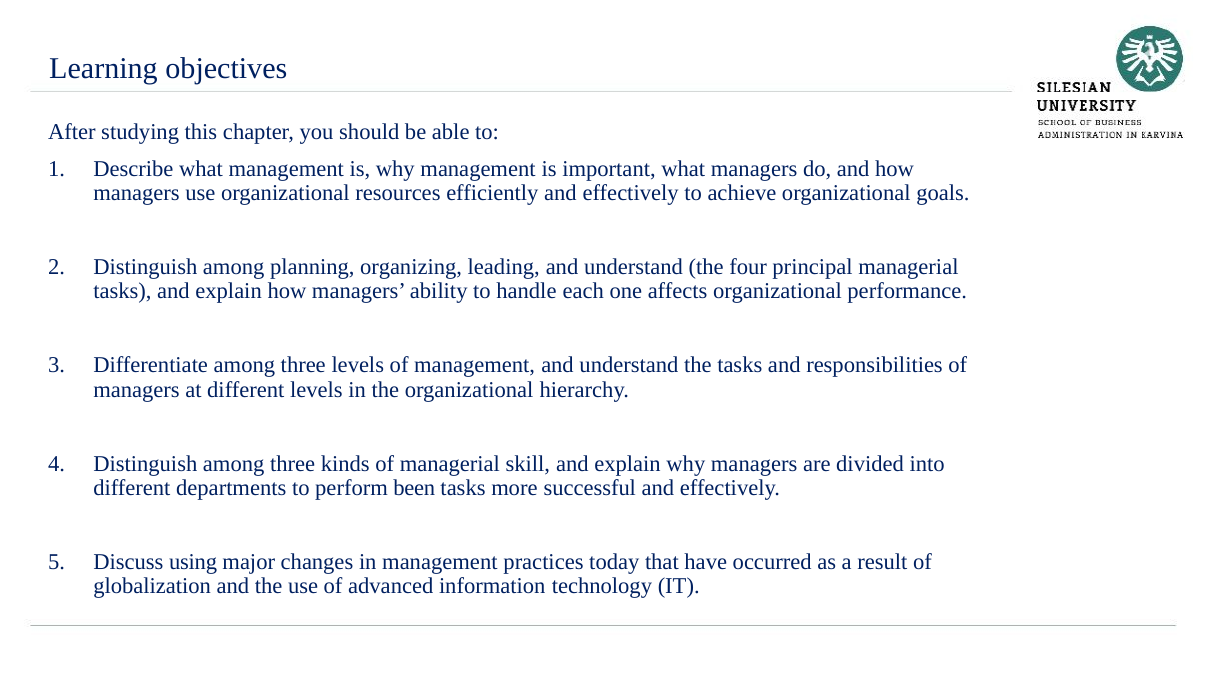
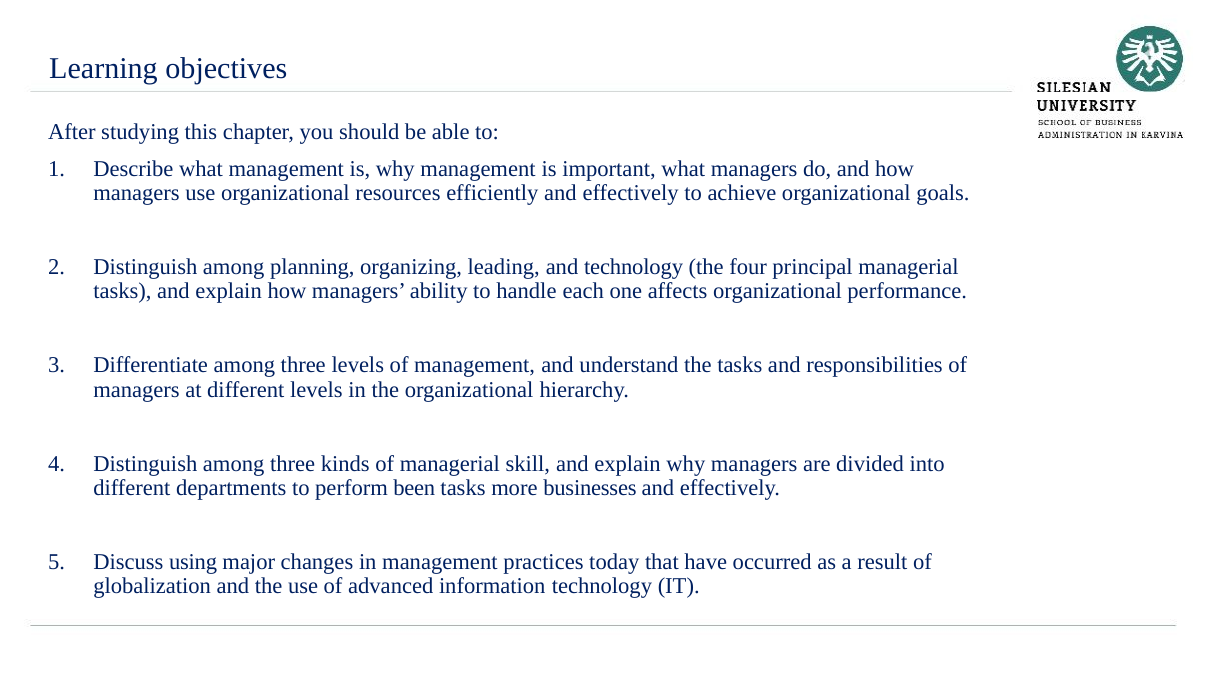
leading and understand: understand -> technology (634, 267)
successful: successful -> businesses (590, 488)
